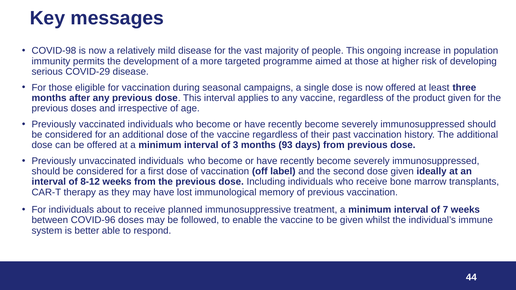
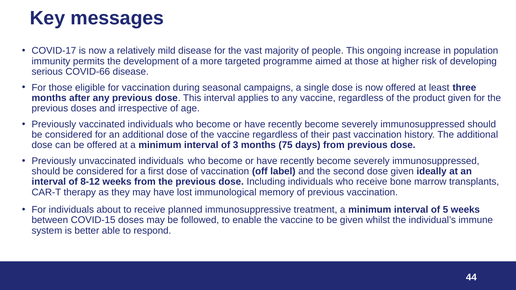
COVID-98: COVID-98 -> COVID-17 (54, 51)
COVID-29: COVID-29 -> COVID-66 (88, 72)
93: 93 -> 75 (286, 145)
7: 7 -> 5 (445, 210)
COVID-96: COVID-96 -> COVID-15 (93, 220)
